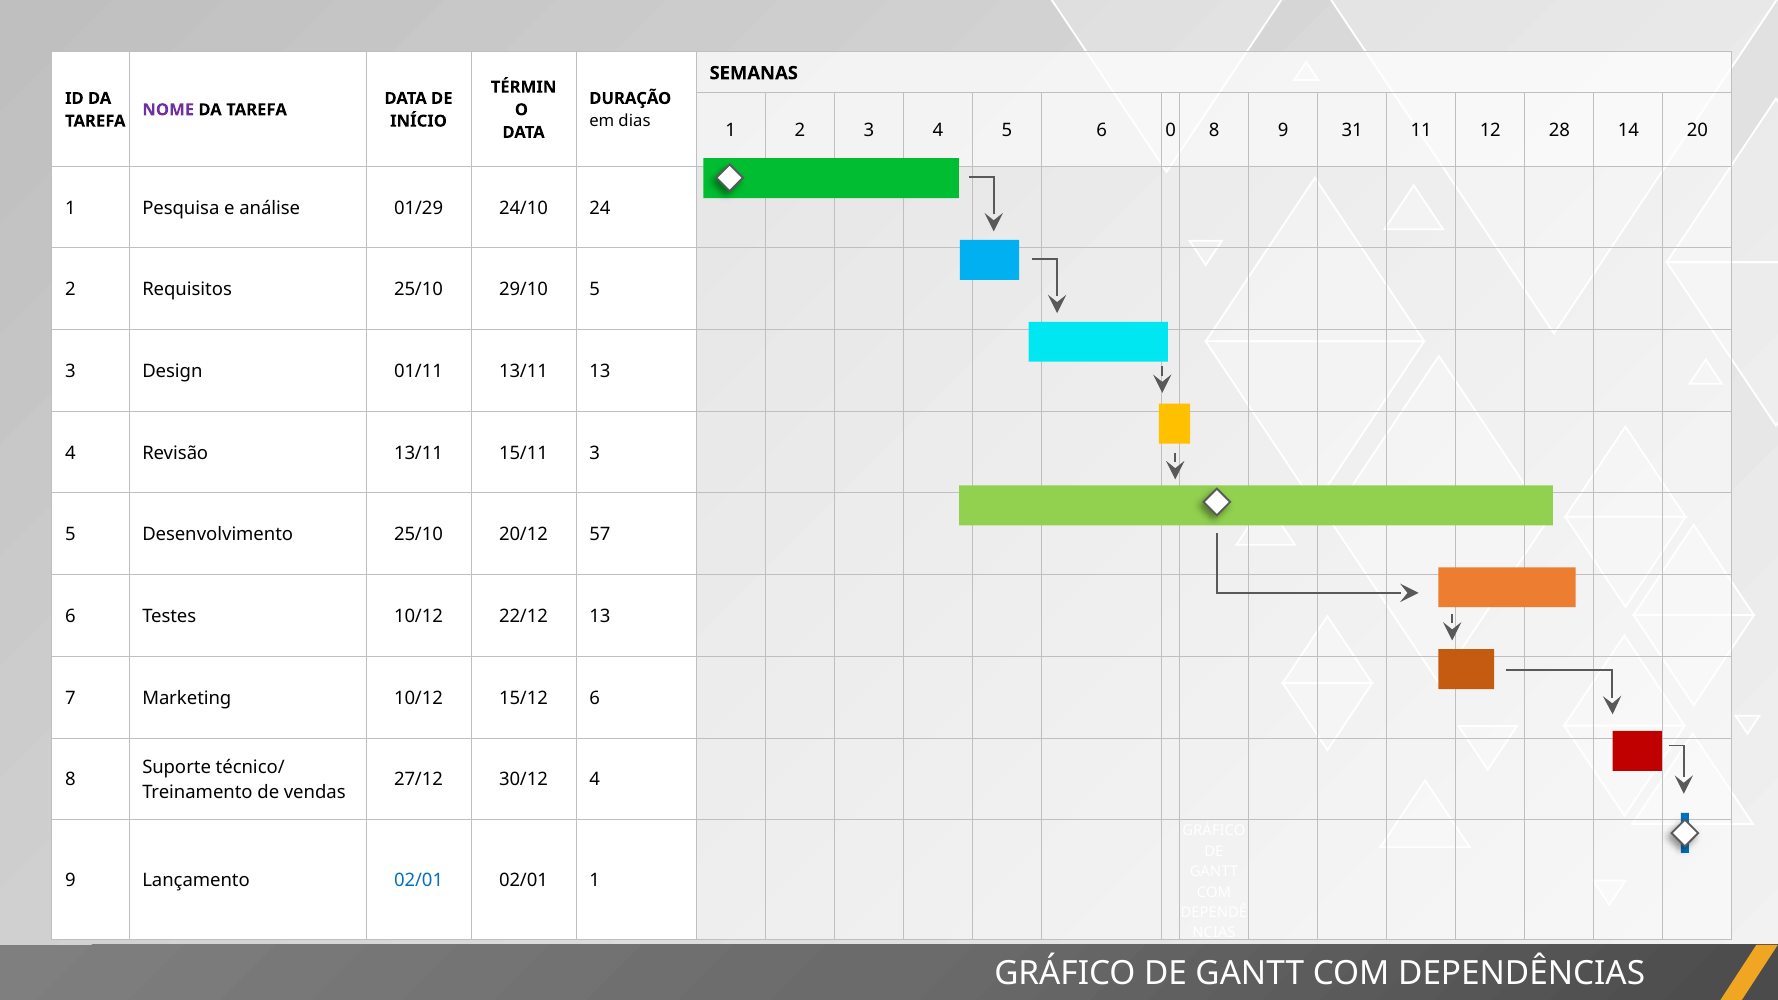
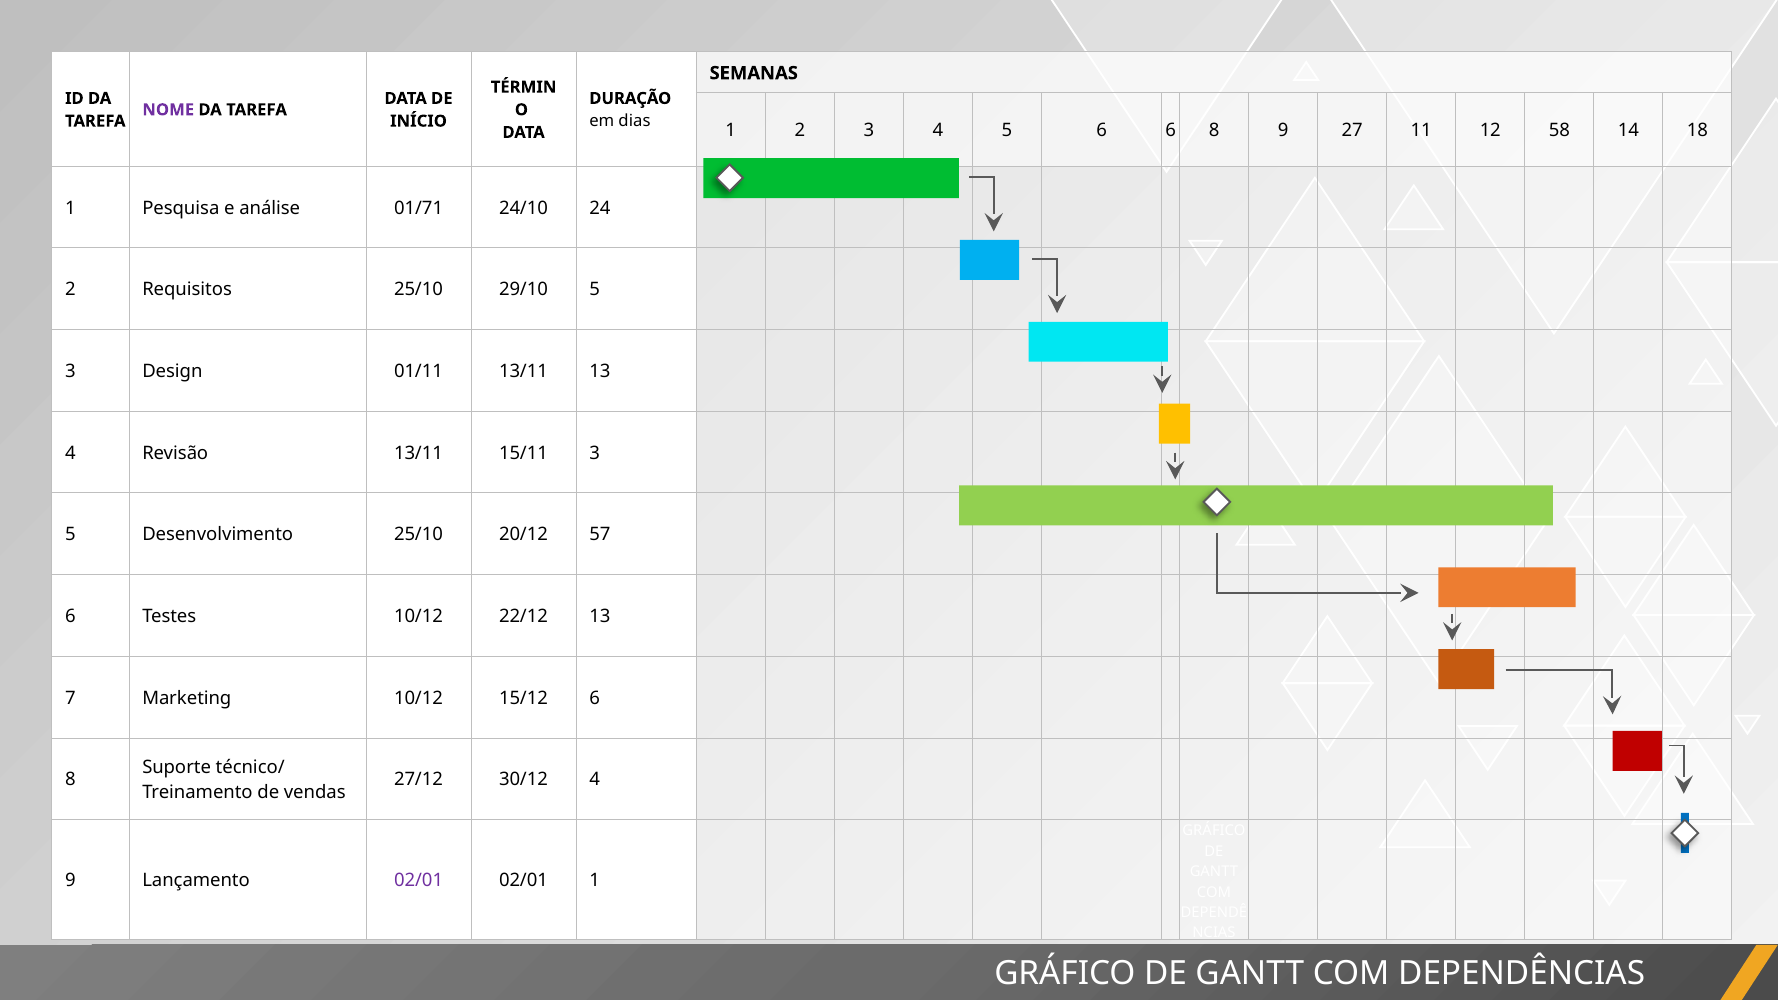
6 0: 0 -> 6 (1171, 131)
31: 31 -> 27 (1352, 131)
28: 28 -> 58 (1559, 131)
20: 20 -> 18 (1697, 131)
01/29: 01/29 -> 01/71 (419, 208)
02/01 colour: blue -> purple (419, 881)
